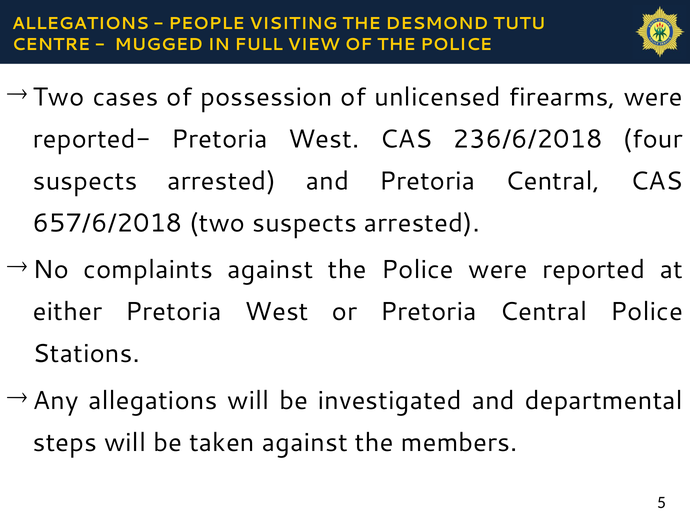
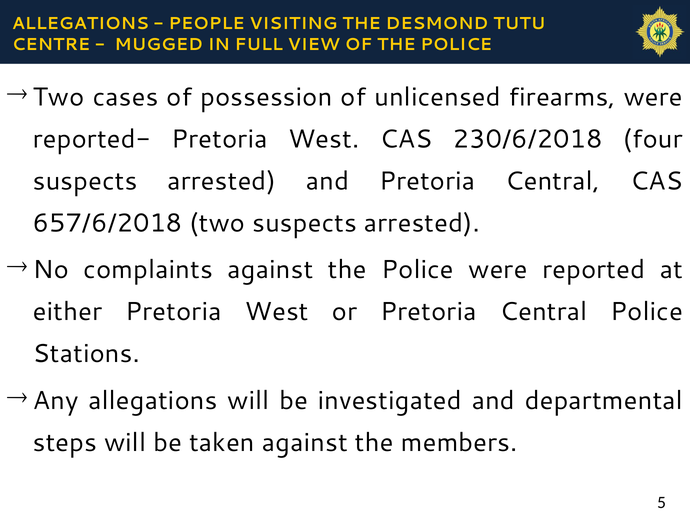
236/6/2018: 236/6/2018 -> 230/6/2018 (528, 139)
